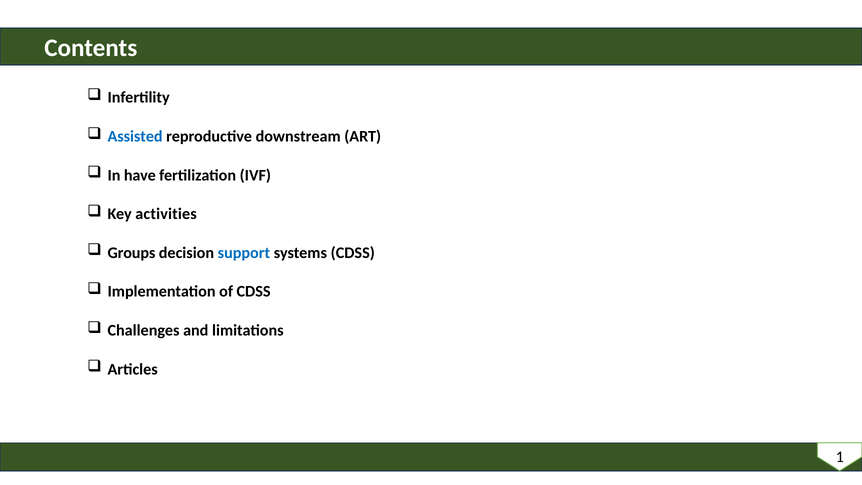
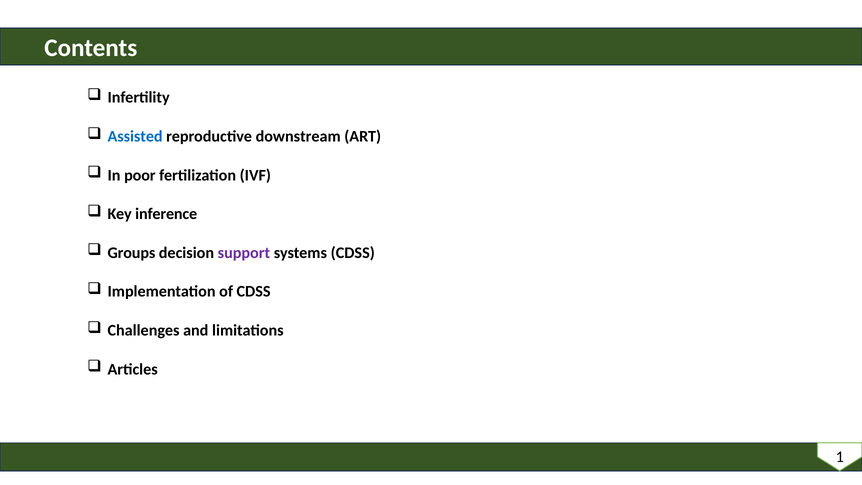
have: have -> poor (140, 175)
activities: activities -> inference (166, 214)
support colour: blue -> purple (244, 253)
